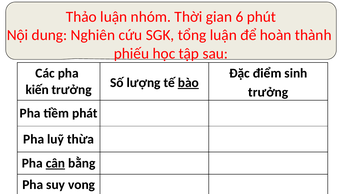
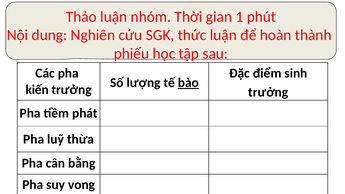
6: 6 -> 1 (239, 17)
tổng: tổng -> thức (192, 35)
cân underline: present -> none (55, 163)
